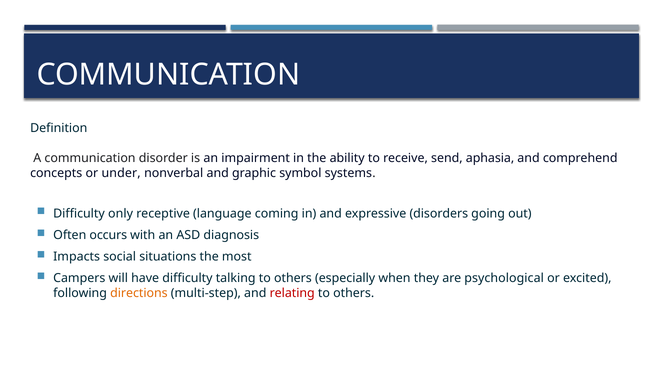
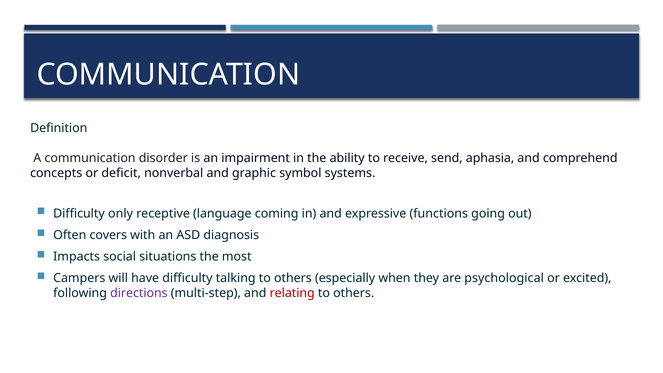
under: under -> deficit (121, 173)
disorders: disorders -> functions (439, 214)
occurs: occurs -> covers (108, 235)
directions colour: orange -> purple (139, 293)
